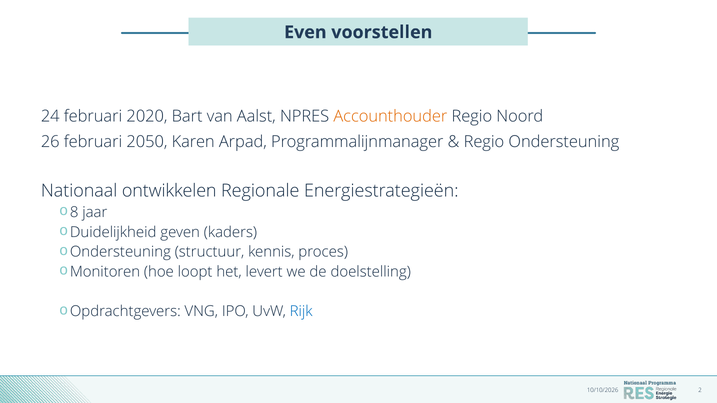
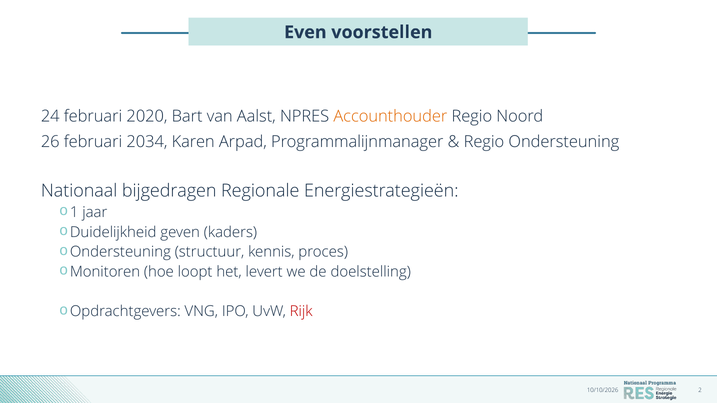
2050: 2050 -> 2034 (147, 142)
ontwikkelen: ontwikkelen -> bijgedragen (169, 191)
8: 8 -> 1 (74, 212)
Rijk colour: blue -> red (301, 312)
